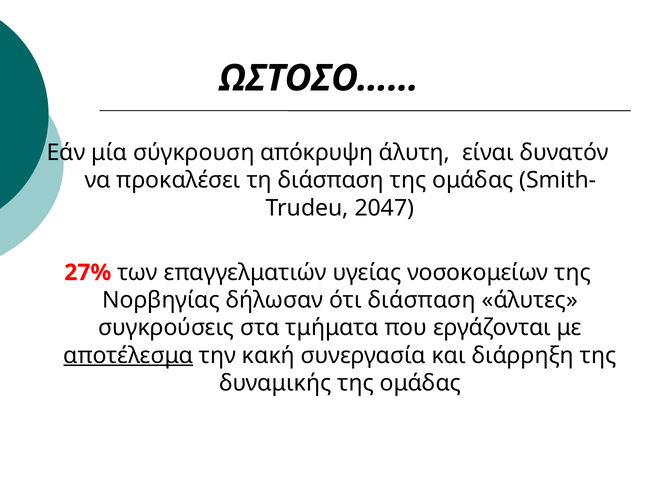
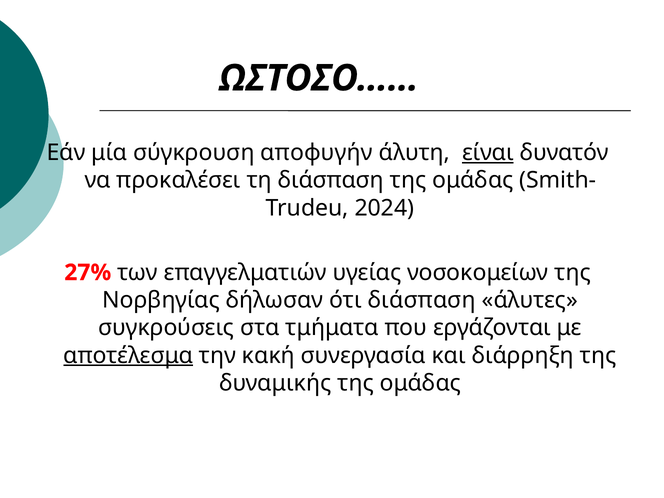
απόκρυψη: απόκρυψη -> αποφυγήν (317, 153)
είναι underline: none -> present (488, 153)
2047: 2047 -> 2024 (384, 208)
